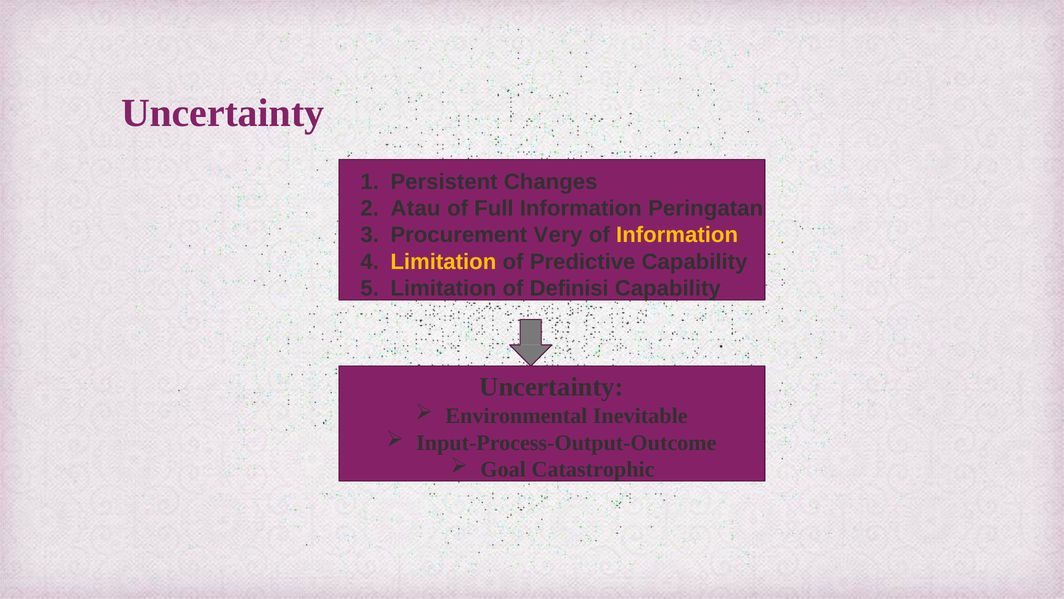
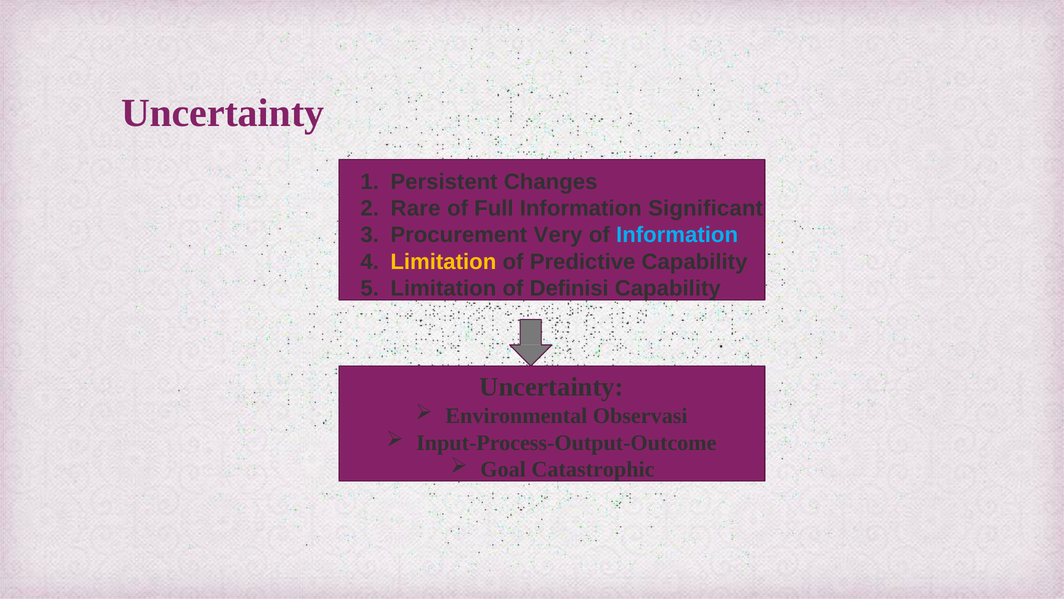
Atau: Atau -> Rare (416, 208)
Peringatan: Peringatan -> Significant (706, 208)
Information colour: yellow -> light blue (677, 235)
Inevitable: Inevitable -> Observasi (640, 416)
